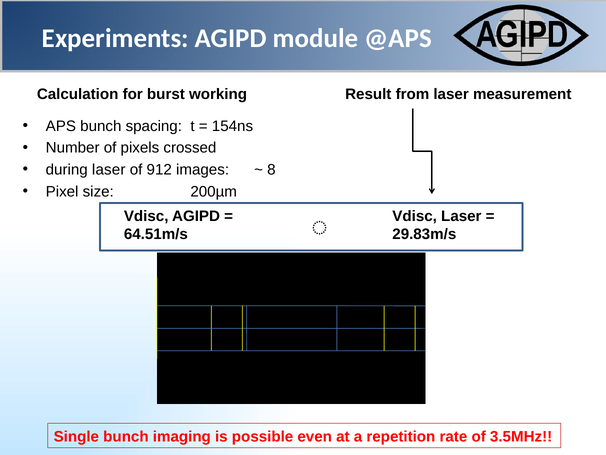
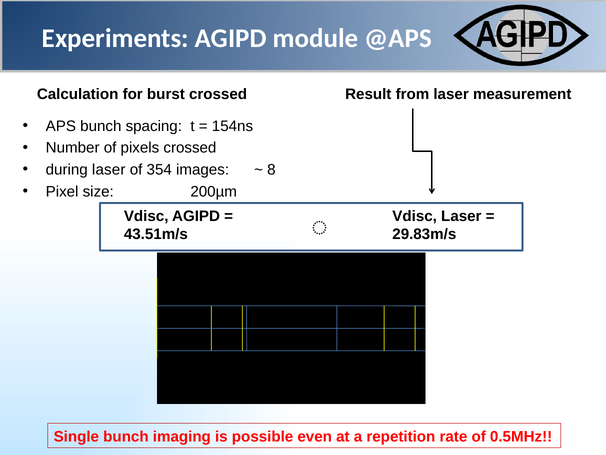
burst working: working -> crossed (218, 94)
912: 912 -> 354 (159, 170)
64.51m/s: 64.51m/s -> 43.51m/s (156, 234)
3.5MHz: 3.5MHz -> 0.5MHz (521, 436)
